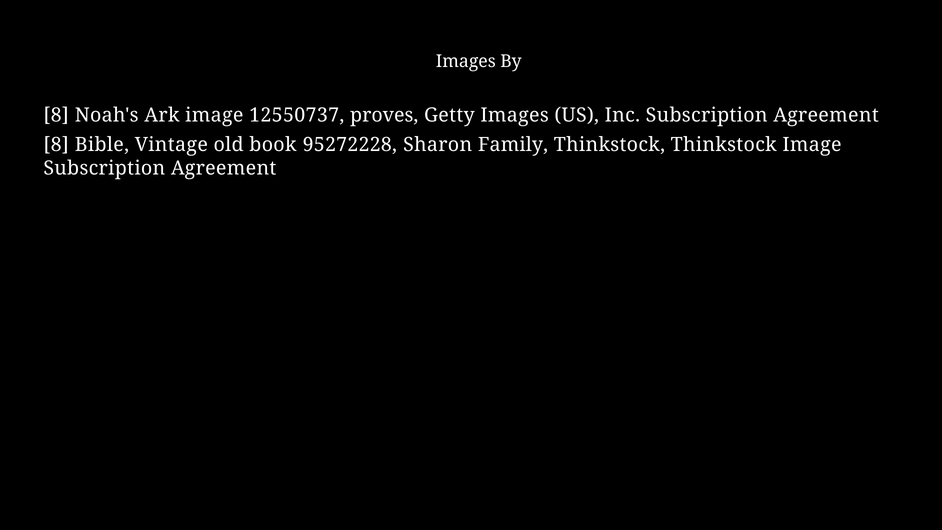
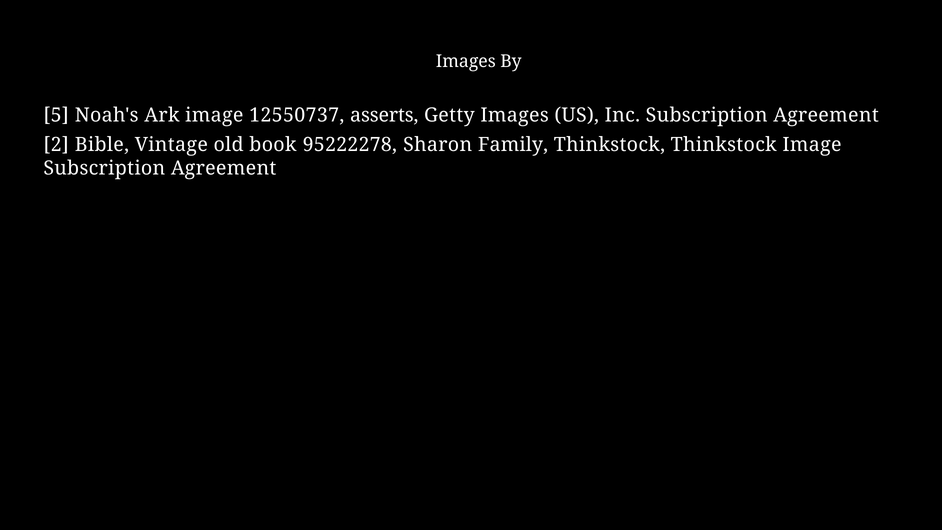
8: 8 -> 5 (56, 115)
proves: proves -> asserts (384, 115)
8: 8 -> 2 (56, 145)
95272228: 95272228 -> 95222278 (350, 145)
